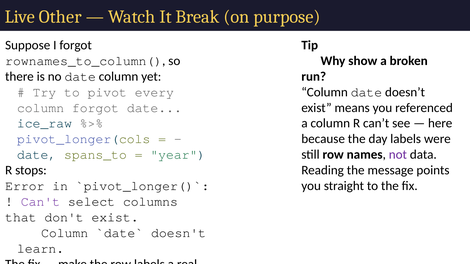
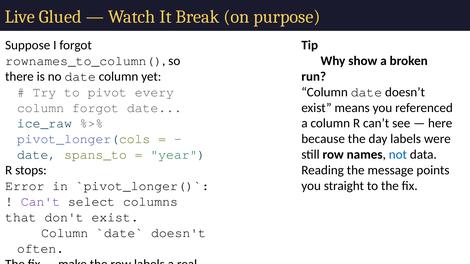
Other: Other -> Glued (60, 17)
not colour: purple -> blue (398, 155)
learn: learn -> often (41, 249)
